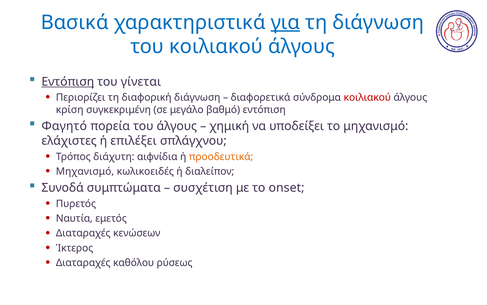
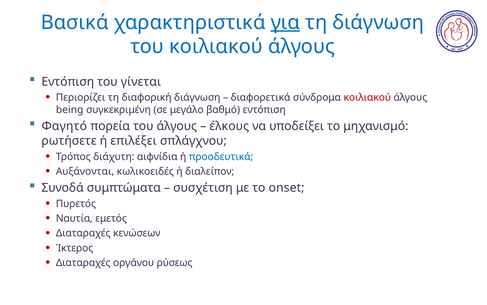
Εντόπιση underline: present -> none (68, 82)
κρίση: κρίση -> being (70, 110)
χημική: χημική -> έλκους (229, 126)
ελάχιστες: ελάχιστες -> ρωτήσετε (69, 141)
προοδευτικά colour: orange -> blue (221, 156)
Μηχανισμό: Μηχανισμό -> Αυξάνονται (85, 171)
καθόλου: καθόλου -> οργάνου (134, 262)
